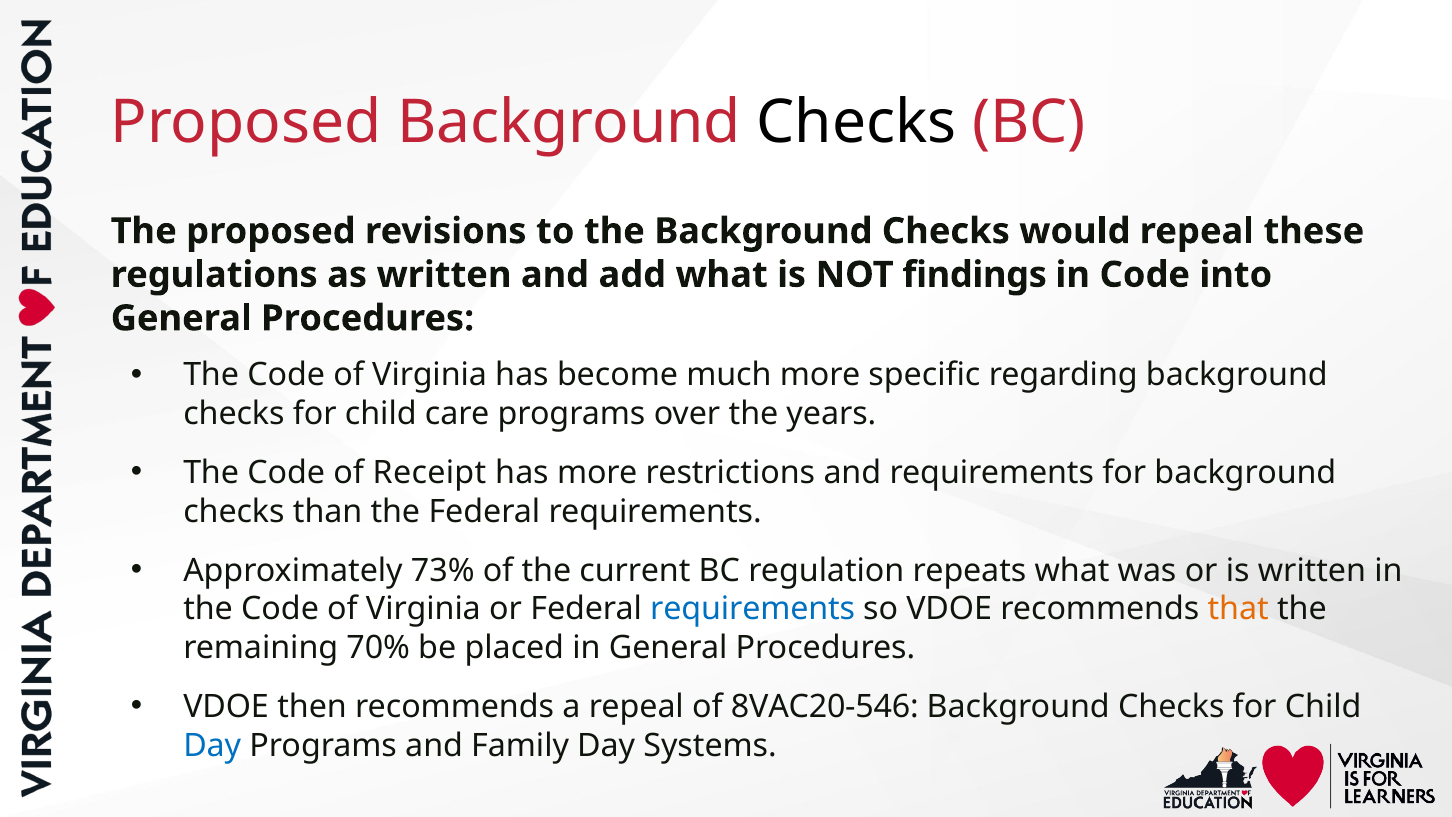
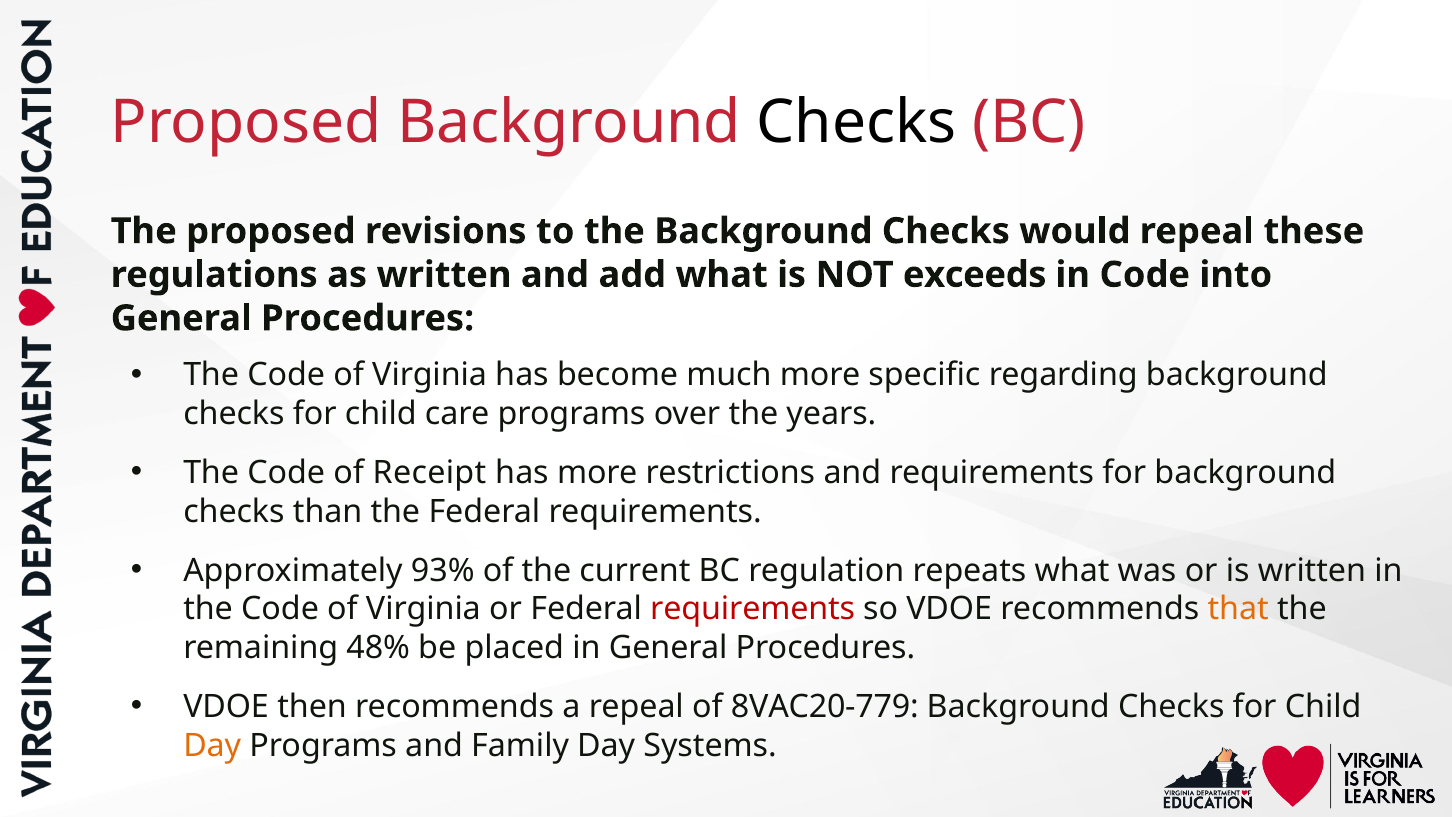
findings: findings -> exceeds (975, 275)
73%: 73% -> 93% (443, 570)
requirements colour: blue -> red (753, 609)
70%: 70% -> 48% (378, 648)
8VAC20-546: 8VAC20-546 -> 8VAC20-779 (825, 707)
Day colour: blue -> orange (212, 745)
